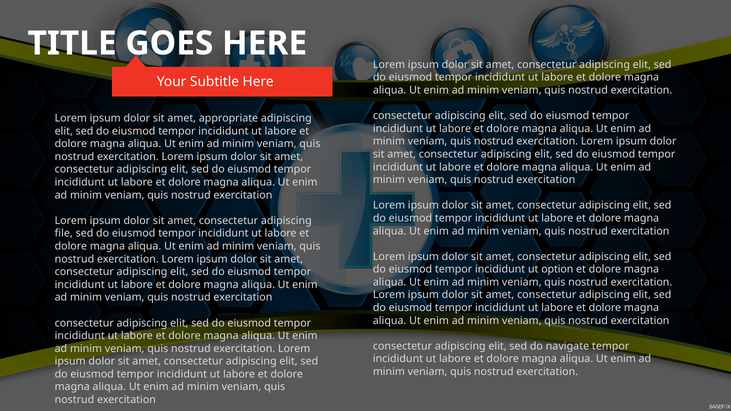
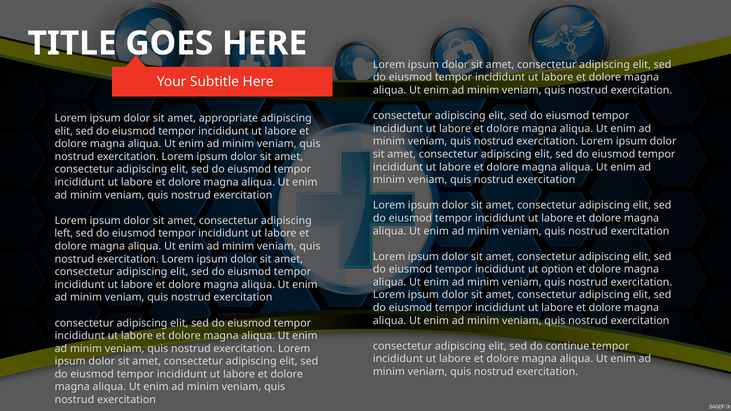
file: file -> left (64, 234)
navigate: navigate -> continue (567, 346)
